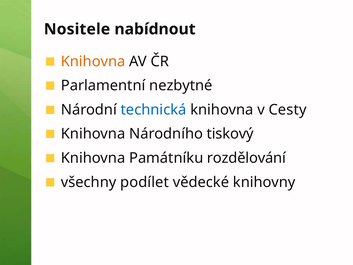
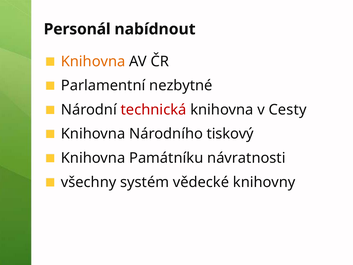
Nositele: Nositele -> Personál (77, 29)
technická colour: blue -> red (154, 110)
rozdělování: rozdělování -> návratnosti (246, 158)
podílet: podílet -> systém (145, 182)
